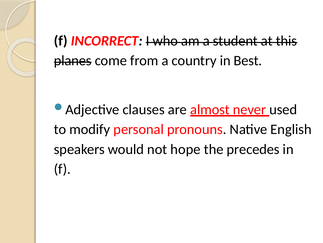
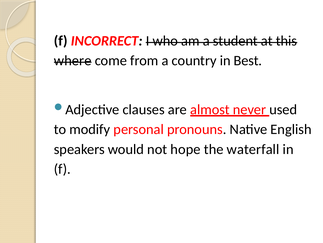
planes: planes -> where (73, 61)
precedes: precedes -> waterfall (253, 149)
